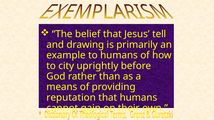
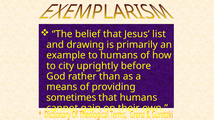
tell: tell -> list (159, 34)
reputation: reputation -> sometimes (71, 98)
